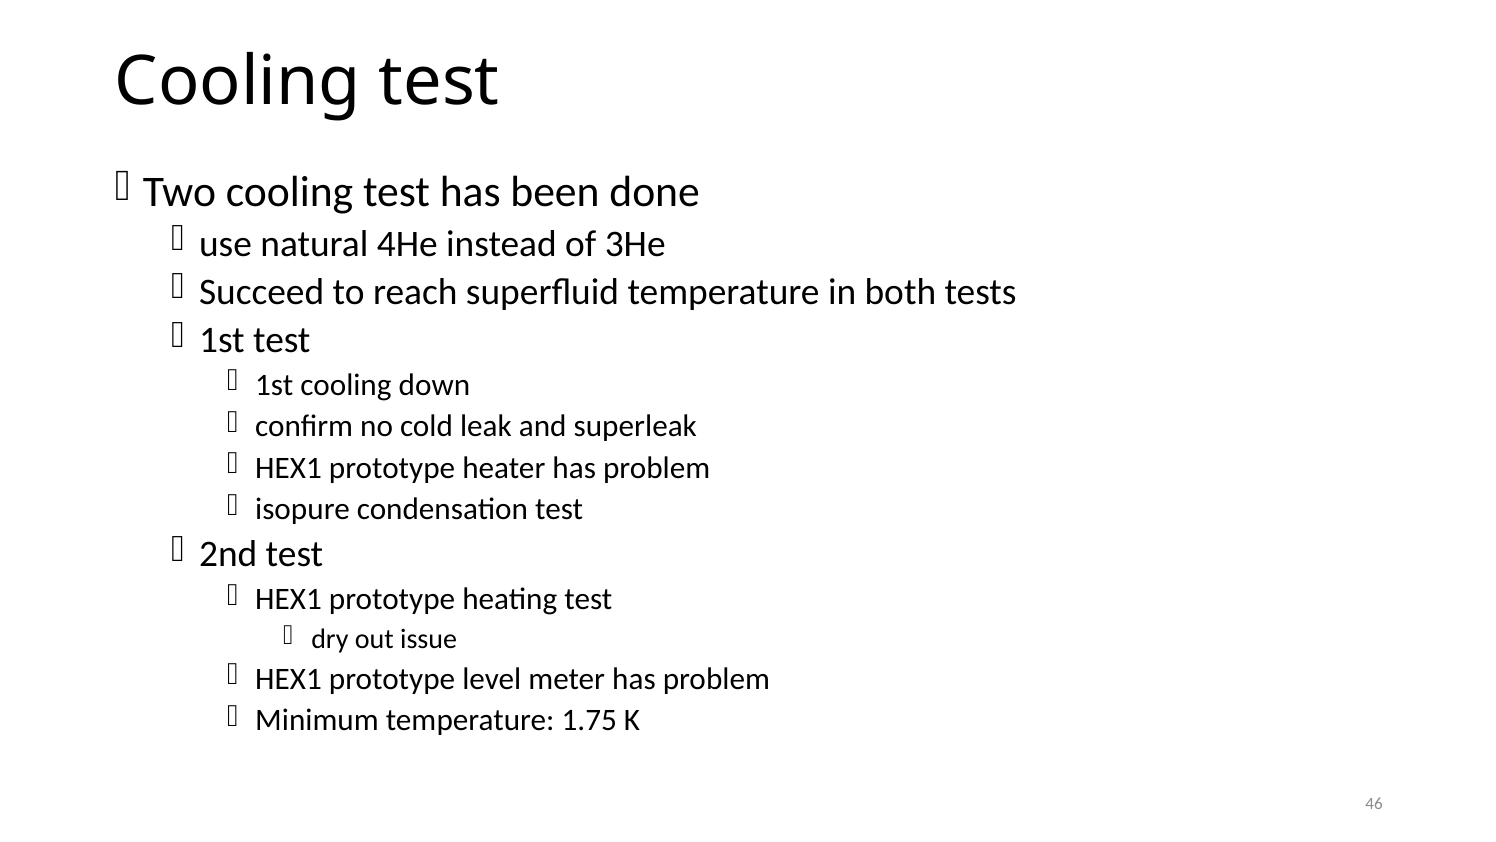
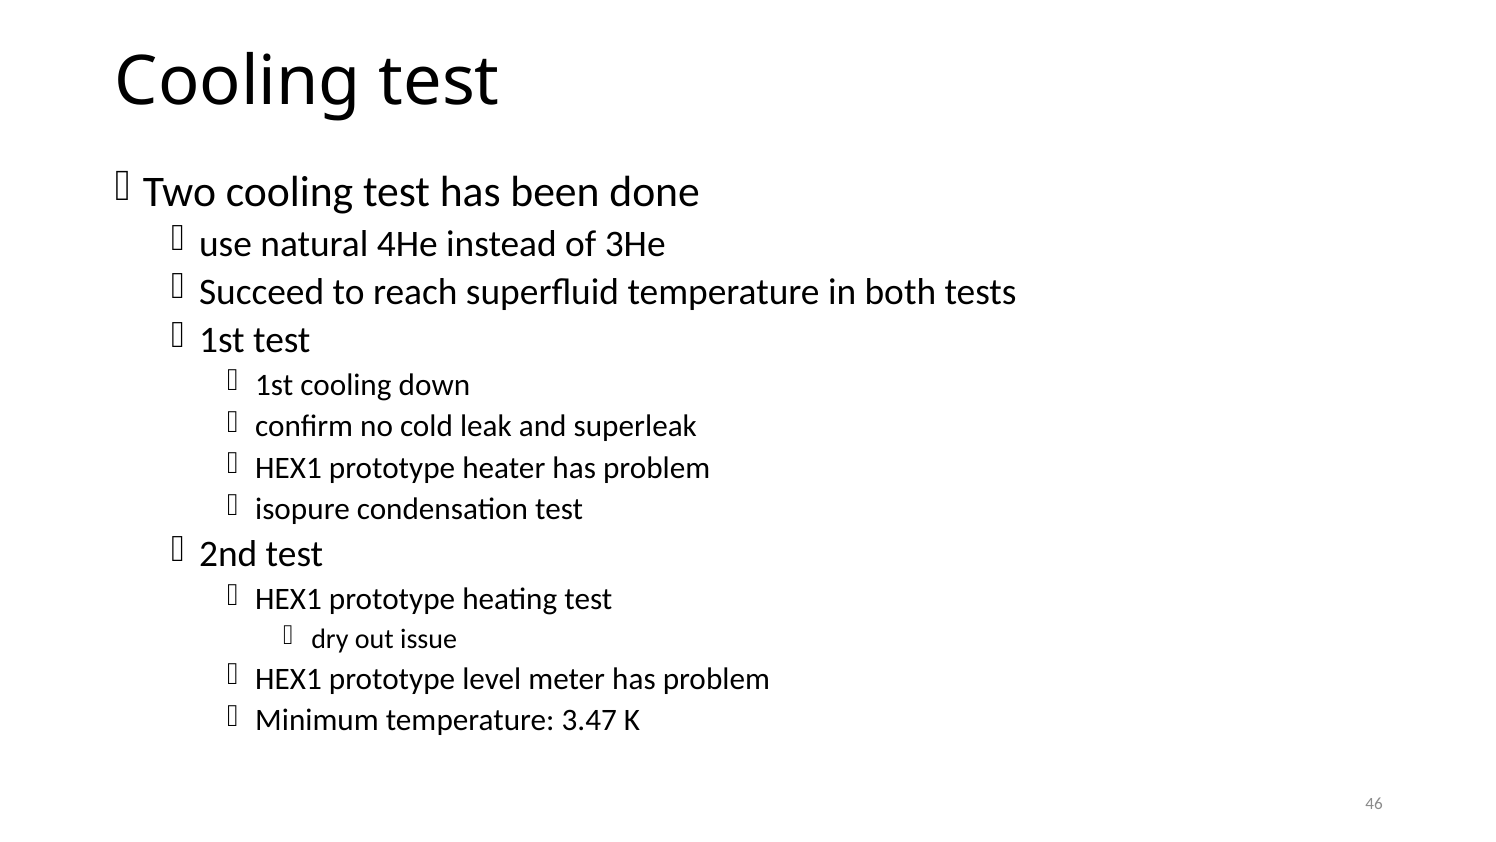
1.75: 1.75 -> 3.47 (589, 720)
